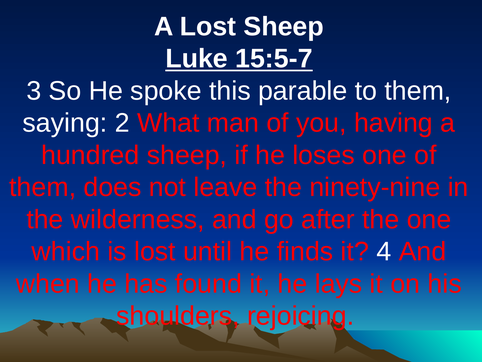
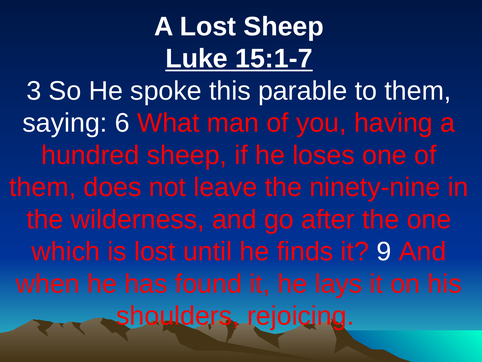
15:5-7: 15:5-7 -> 15:1-7 (274, 59)
2: 2 -> 6 (122, 123)
4: 4 -> 9 (384, 251)
